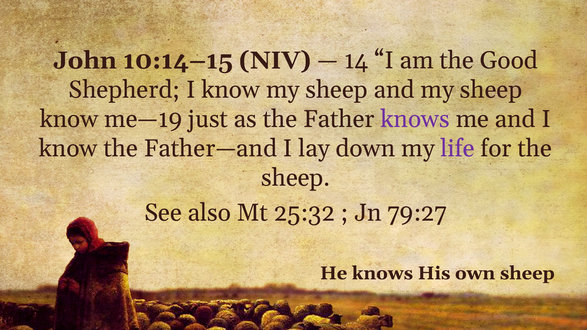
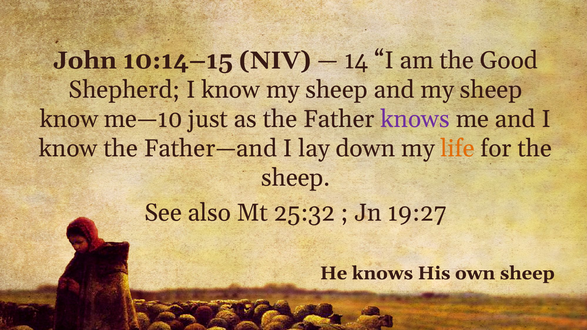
me—19: me—19 -> me—10 (143, 119)
life colour: purple -> orange (458, 149)
79:27: 79:27 -> 19:27 (417, 213)
